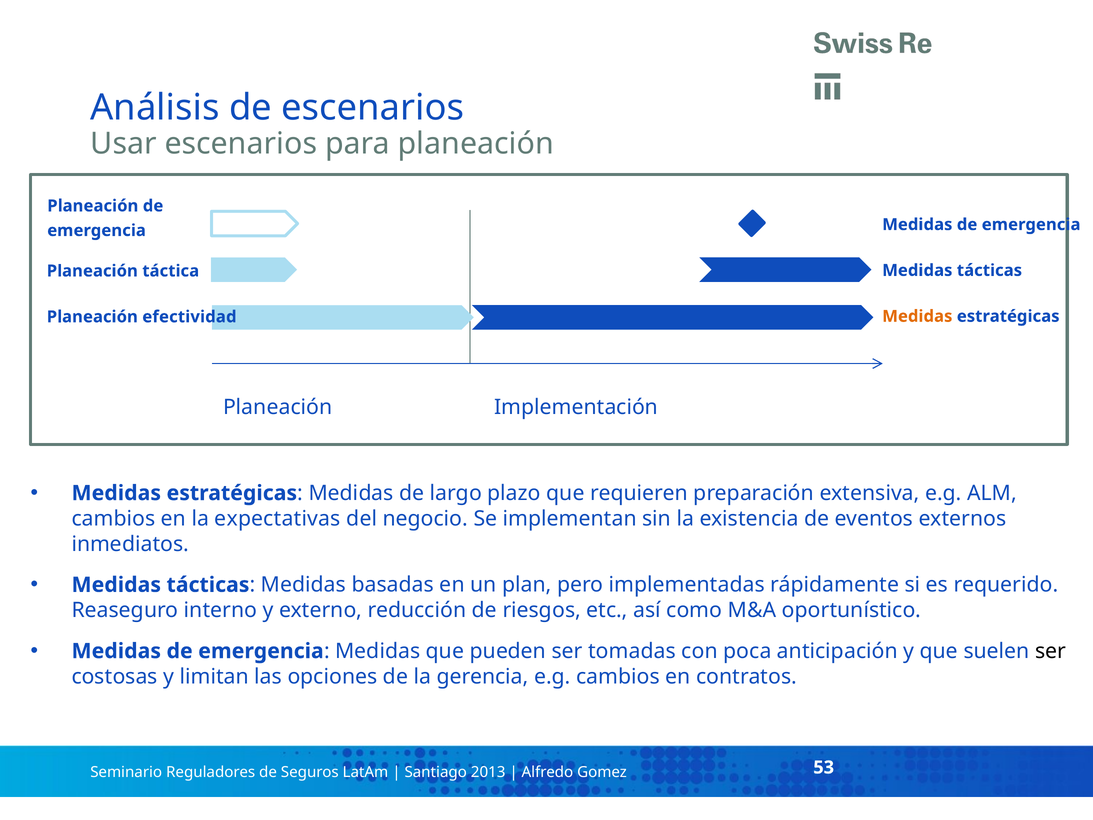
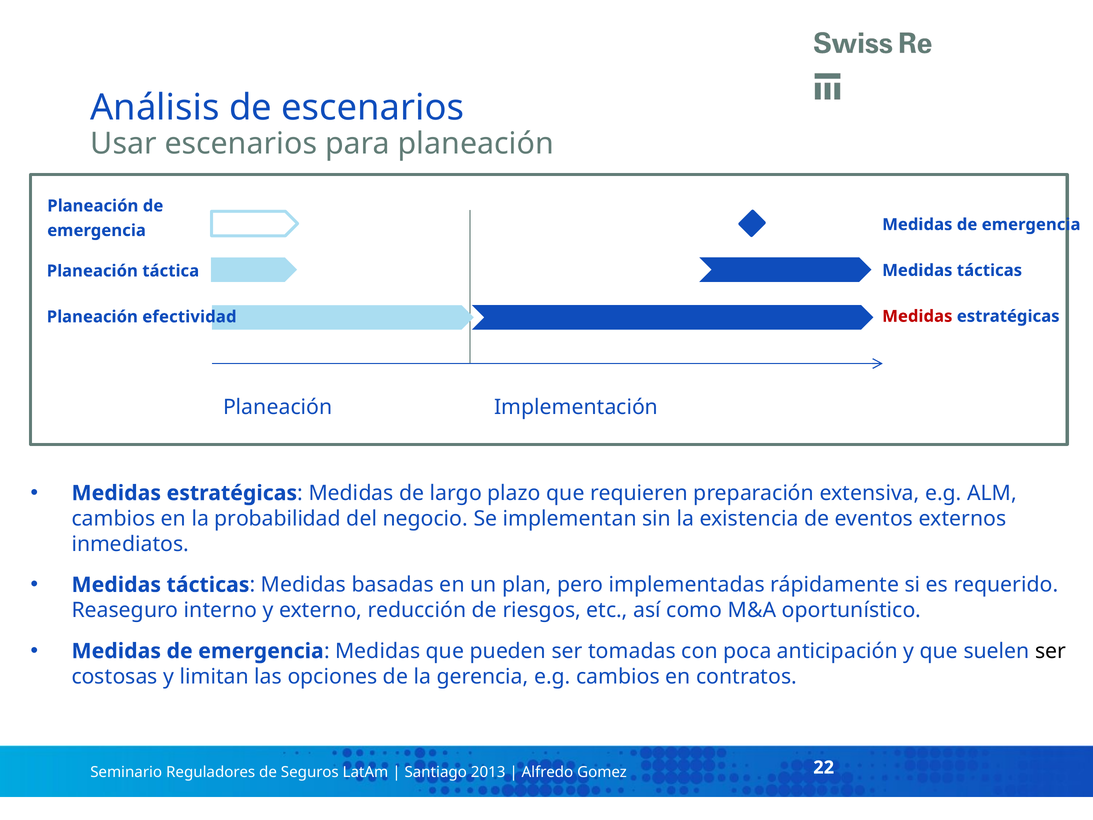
Medidas colour: orange -> red (917, 316)
expectativas: expectativas -> probabilidad (278, 518)
53: 53 -> 22 (824, 767)
